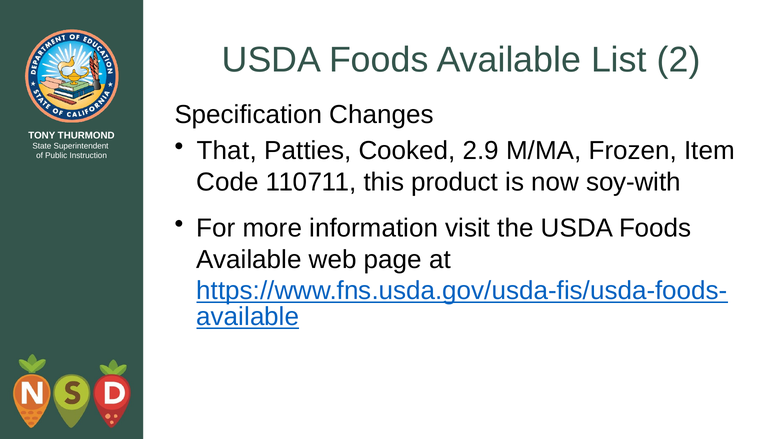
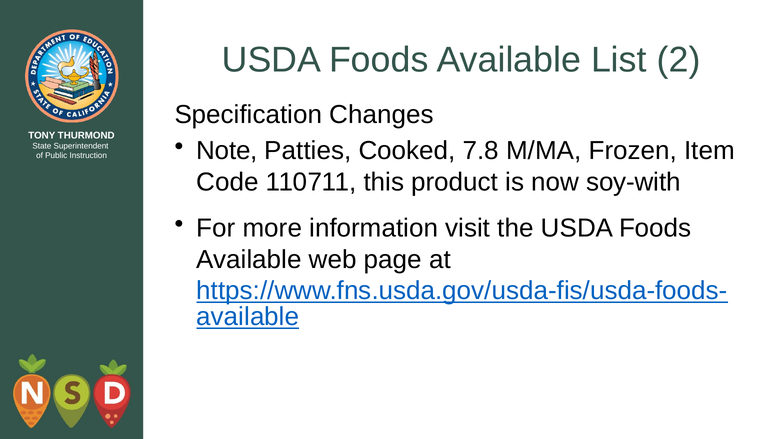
That: That -> Note (227, 151)
2.9: 2.9 -> 7.8 (481, 151)
